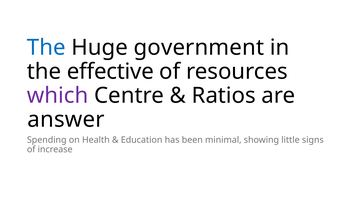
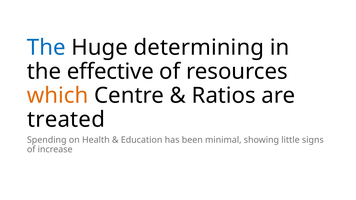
government: government -> determining (199, 48)
which colour: purple -> orange (58, 96)
answer: answer -> treated (66, 120)
